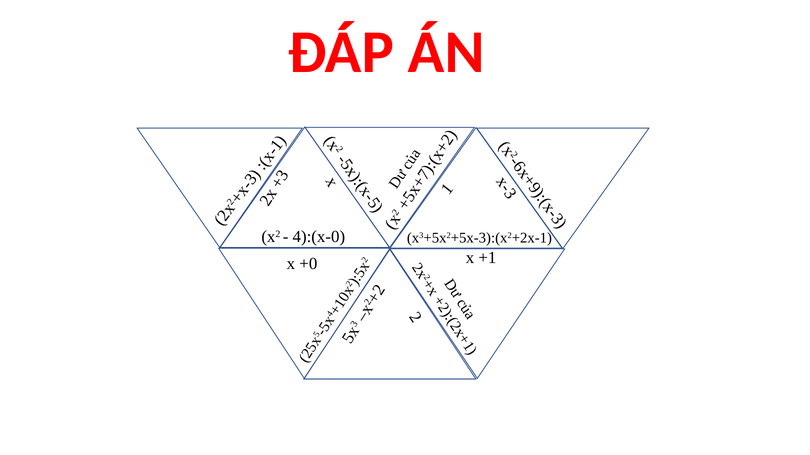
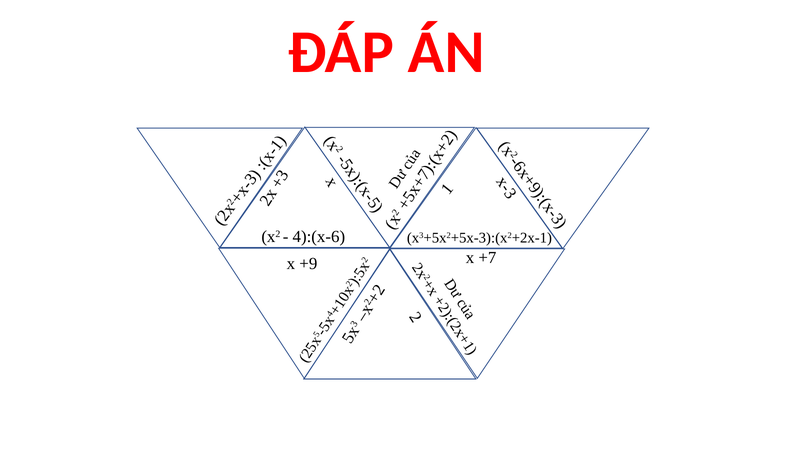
4):(x-0: 4):(x-0 -> 4):(x-6 (319, 237)
+1: +1 -> +7 (487, 258)
+0: +0 -> +9 (308, 264)
